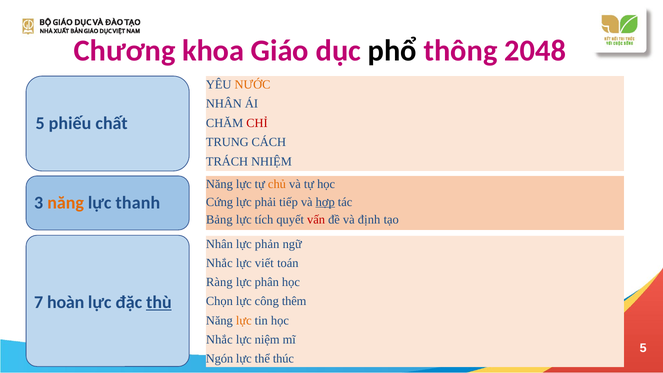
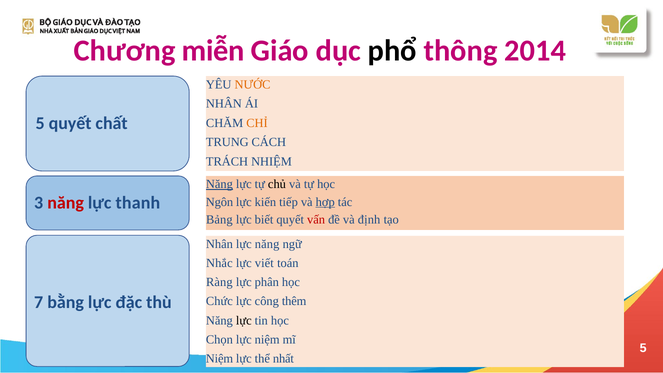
khoa: khoa -> miễn (213, 50)
2048: 2048 -> 2014 (535, 50)
5 phiếu: phiếu -> quyết (70, 123)
CHỈ colour: red -> orange (257, 123)
Năng underline: none -> present (219, 184)
chủ colour: orange -> black (277, 184)
năng colour: orange -> red (66, 203)
Cứng: Cứng -> Ngôn (219, 202)
phải: phải -> kiến (265, 202)
tích: tích -> biết (264, 220)
lực phản: phản -> năng (267, 244)
hoàn: hoàn -> bằng (66, 302)
thù underline: present -> none (159, 302)
Chọn: Chọn -> Chức (219, 301)
lực colour: orange -> black (244, 320)
Nhắc: Nhắc -> Chọn (219, 339)
Ngón: Ngón -> Niệm (219, 359)
thúc: thúc -> nhất (283, 359)
